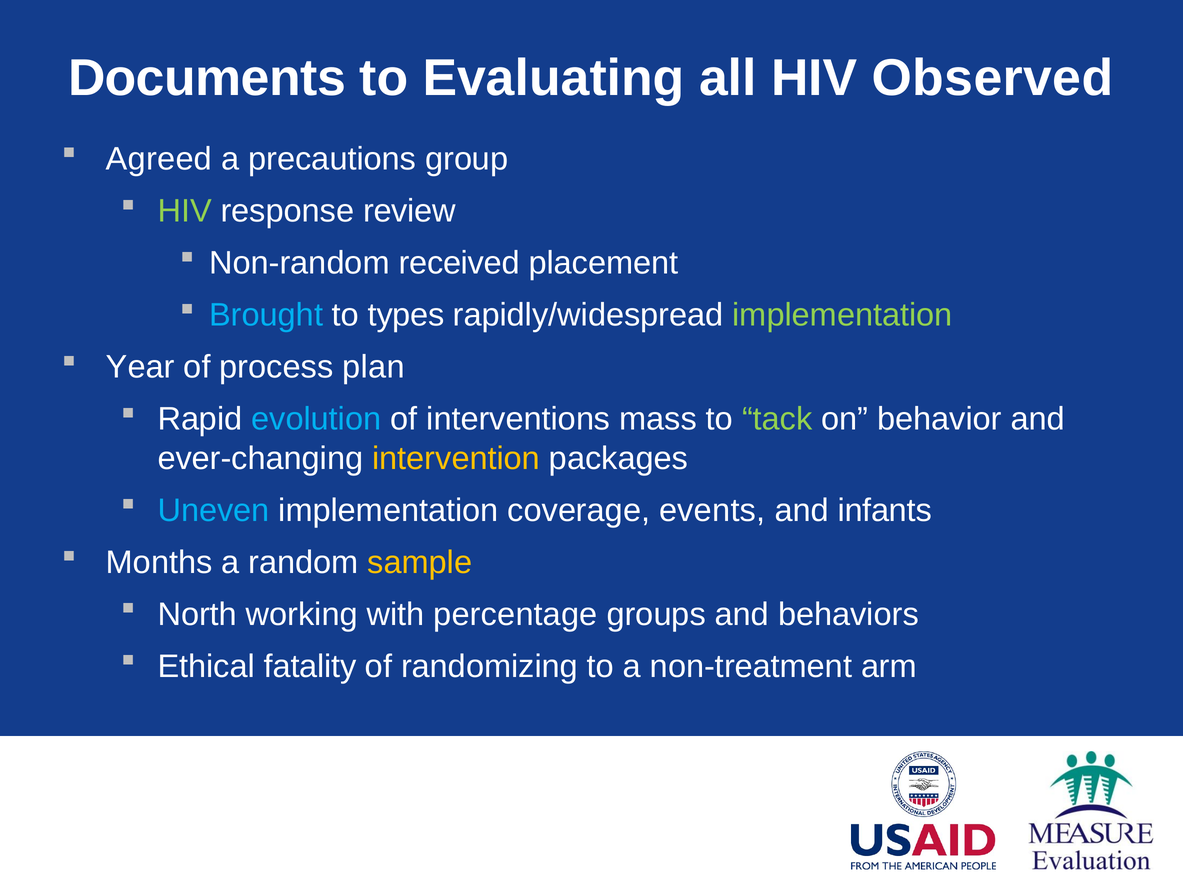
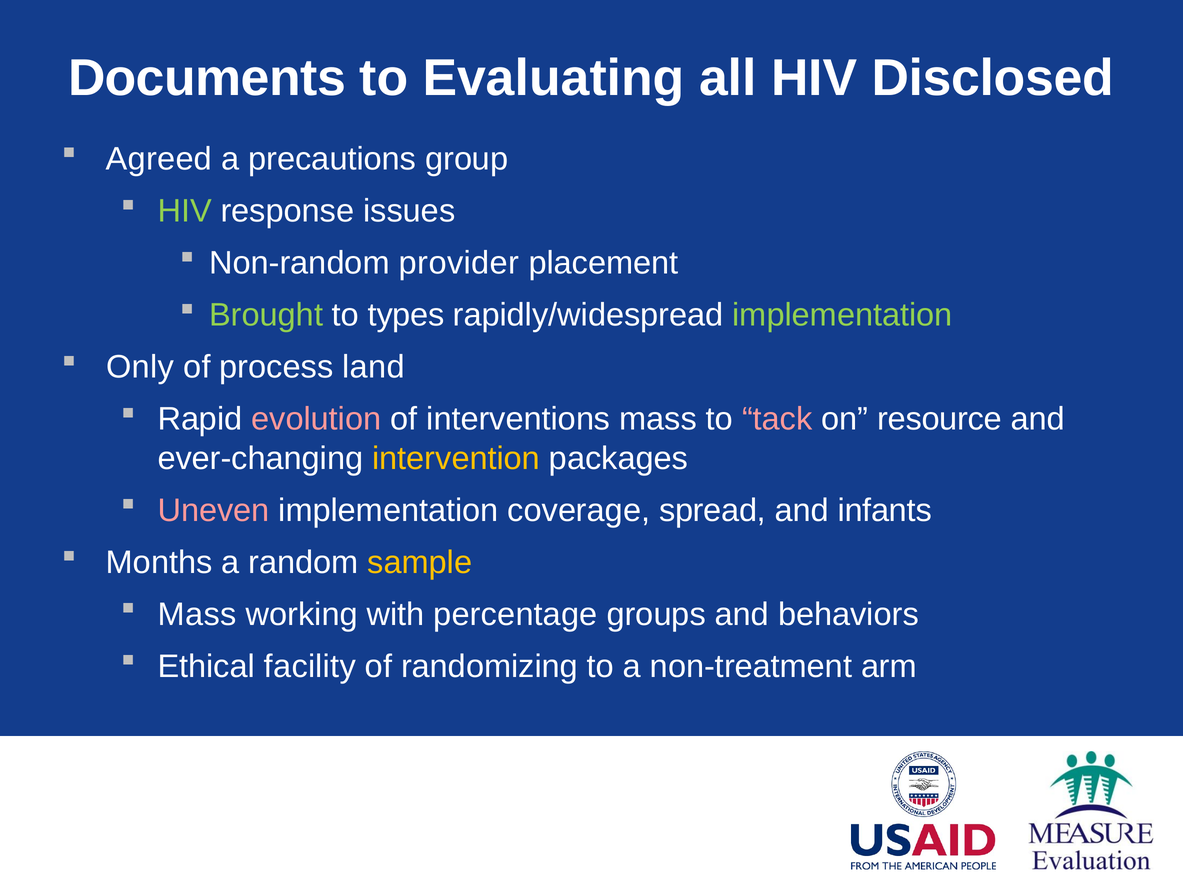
Observed: Observed -> Disclosed (993, 78)
review: review -> issues (409, 211)
received: received -> provider (459, 263)
Brought colour: light blue -> light green (266, 315)
Year: Year -> Only (140, 367)
plan: plan -> land (374, 367)
evolution colour: light blue -> pink (316, 420)
tack colour: light green -> pink (777, 420)
behavior: behavior -> resource (940, 420)
Uneven colour: light blue -> pink (214, 511)
events: events -> spread (712, 511)
North: North -> Mass (197, 615)
fatality: fatality -> facility (310, 667)
